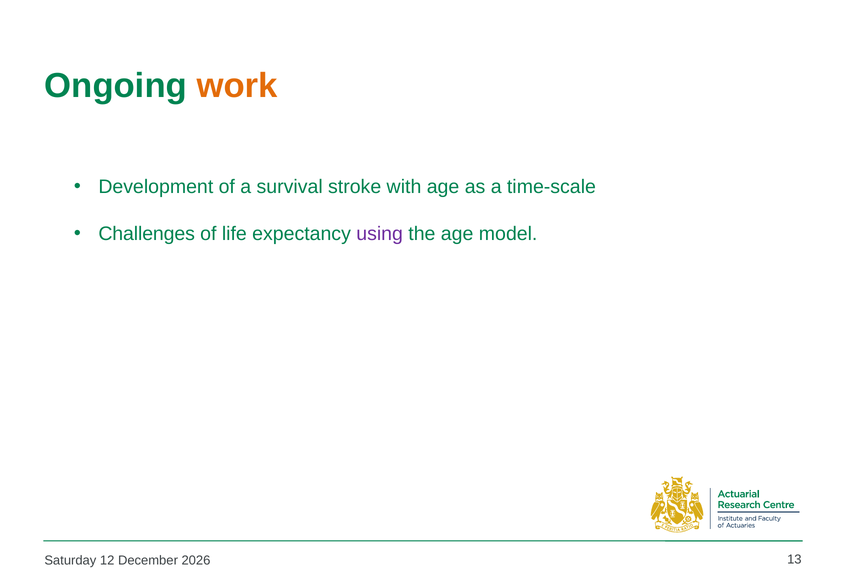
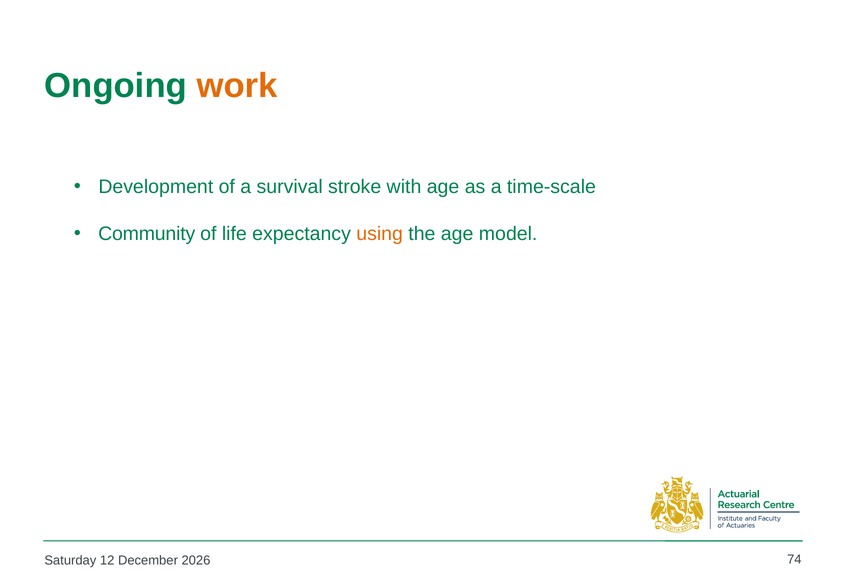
Challenges: Challenges -> Community (147, 234)
using colour: purple -> orange (380, 234)
13: 13 -> 74 (794, 559)
